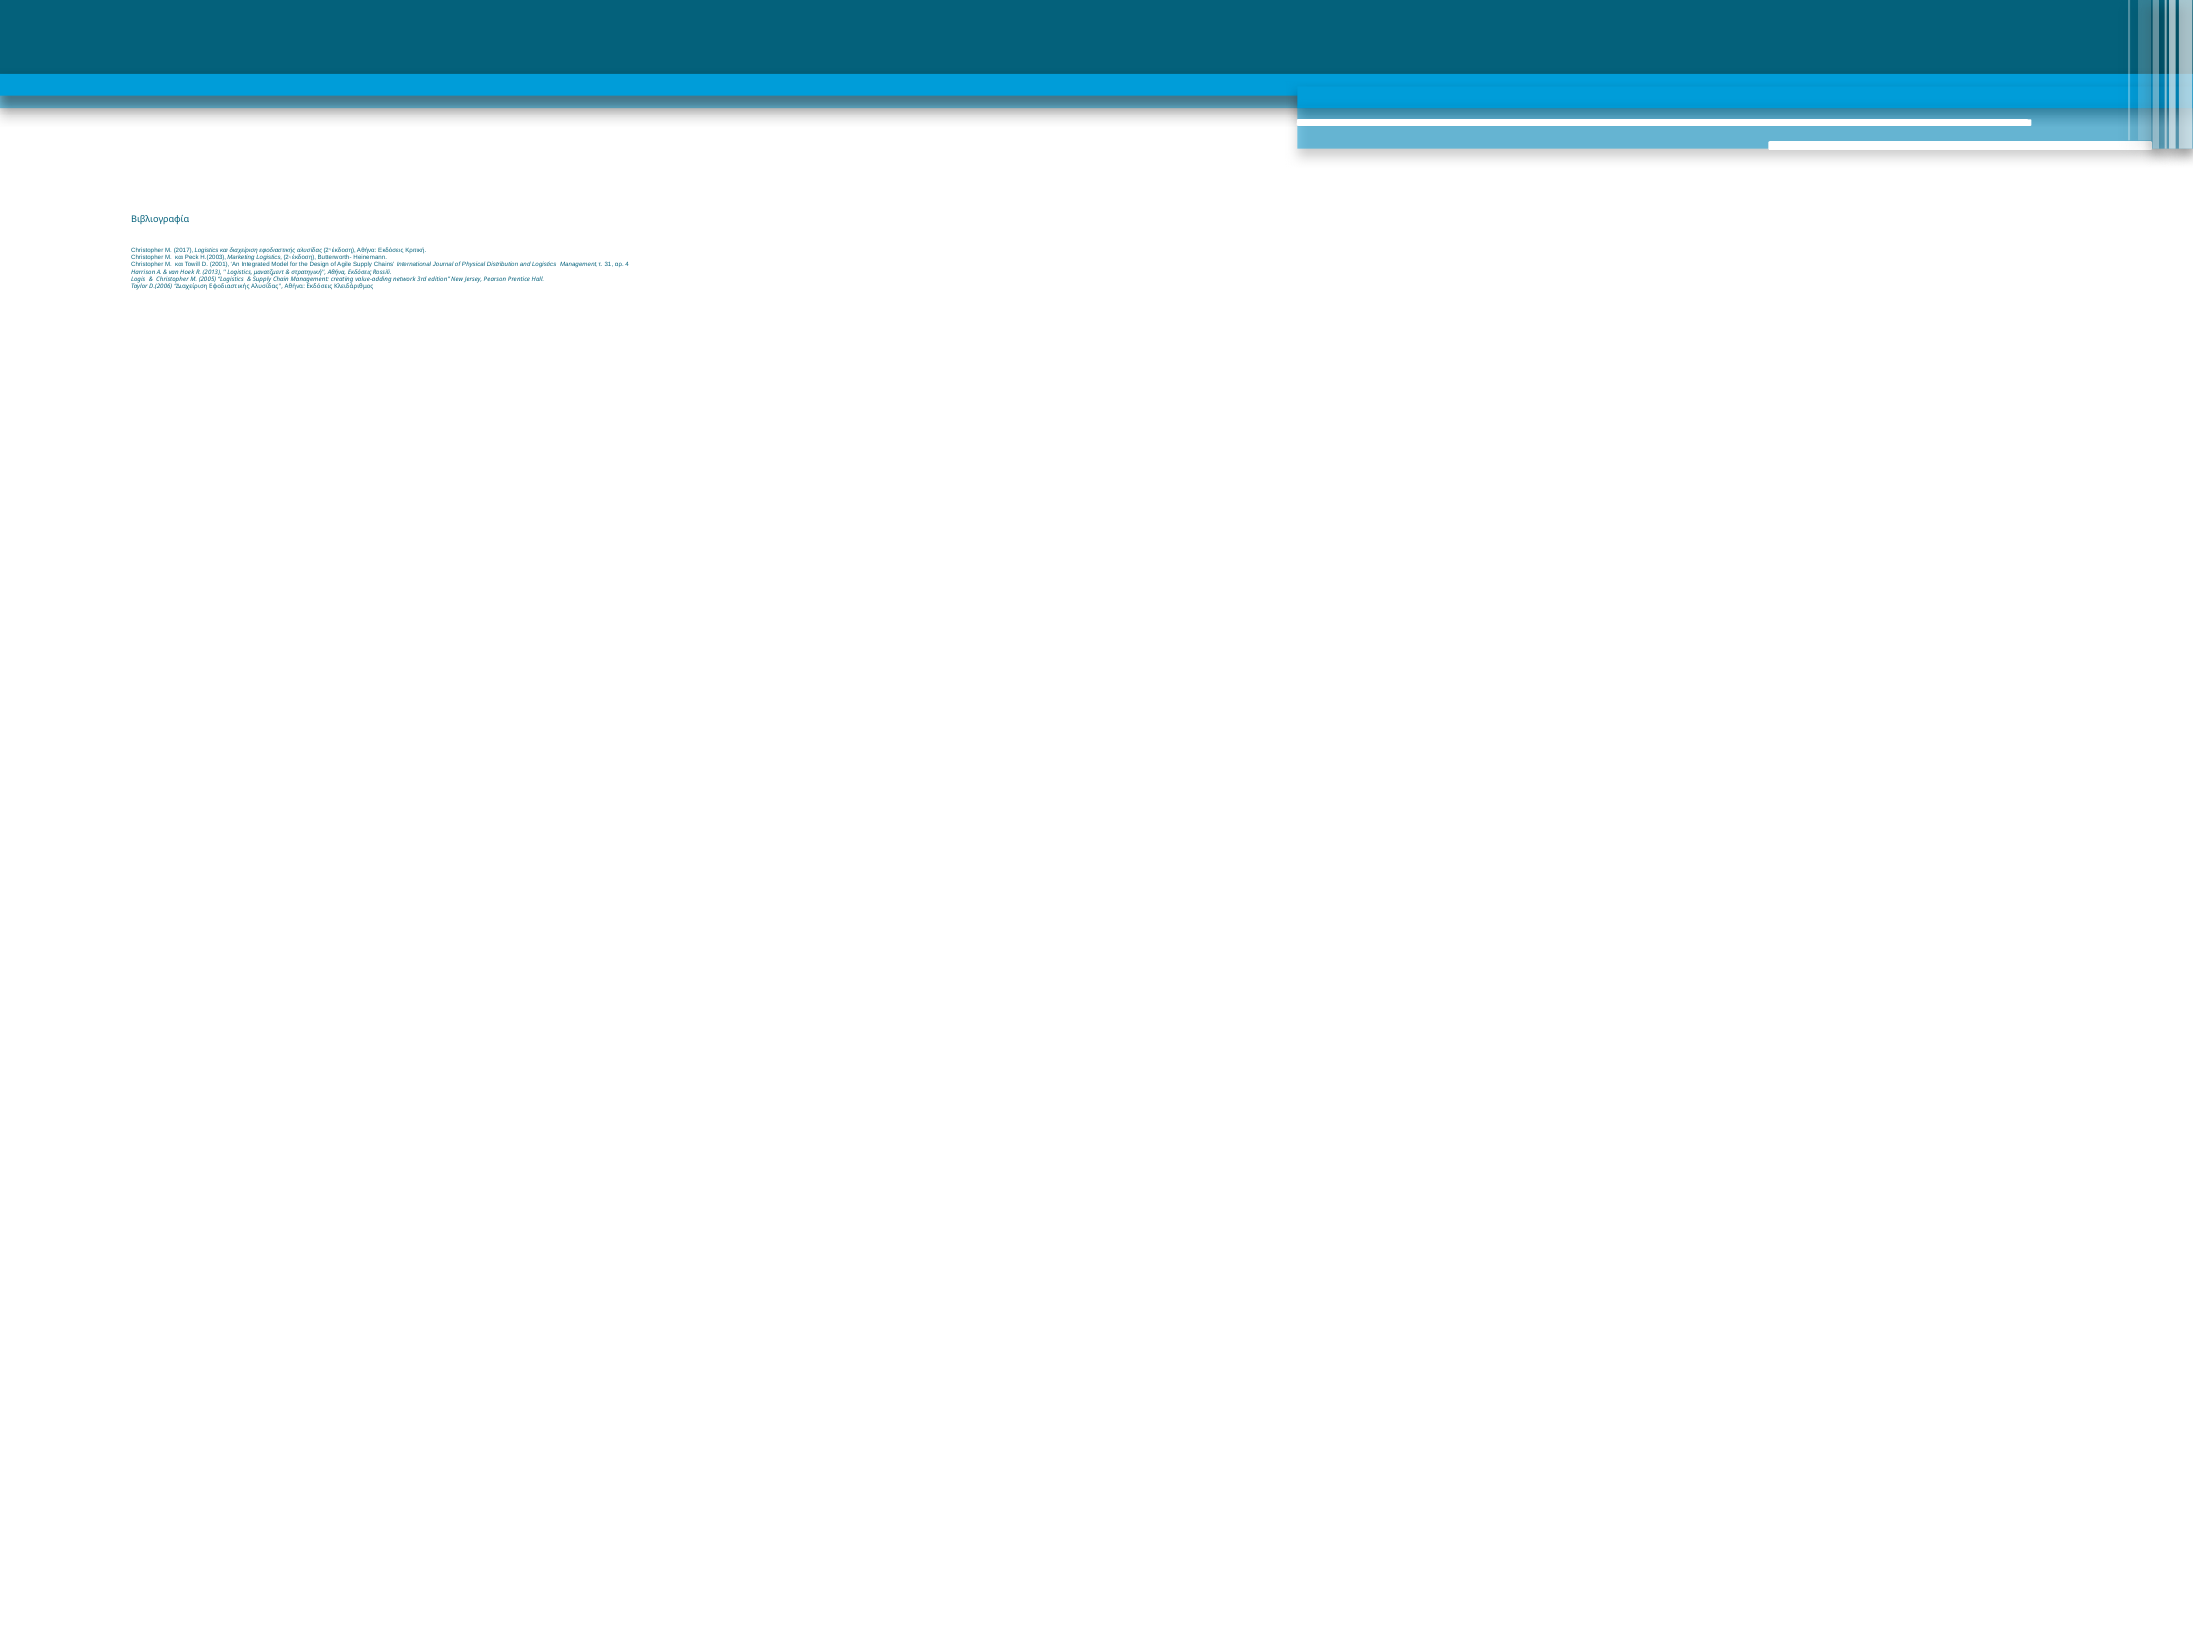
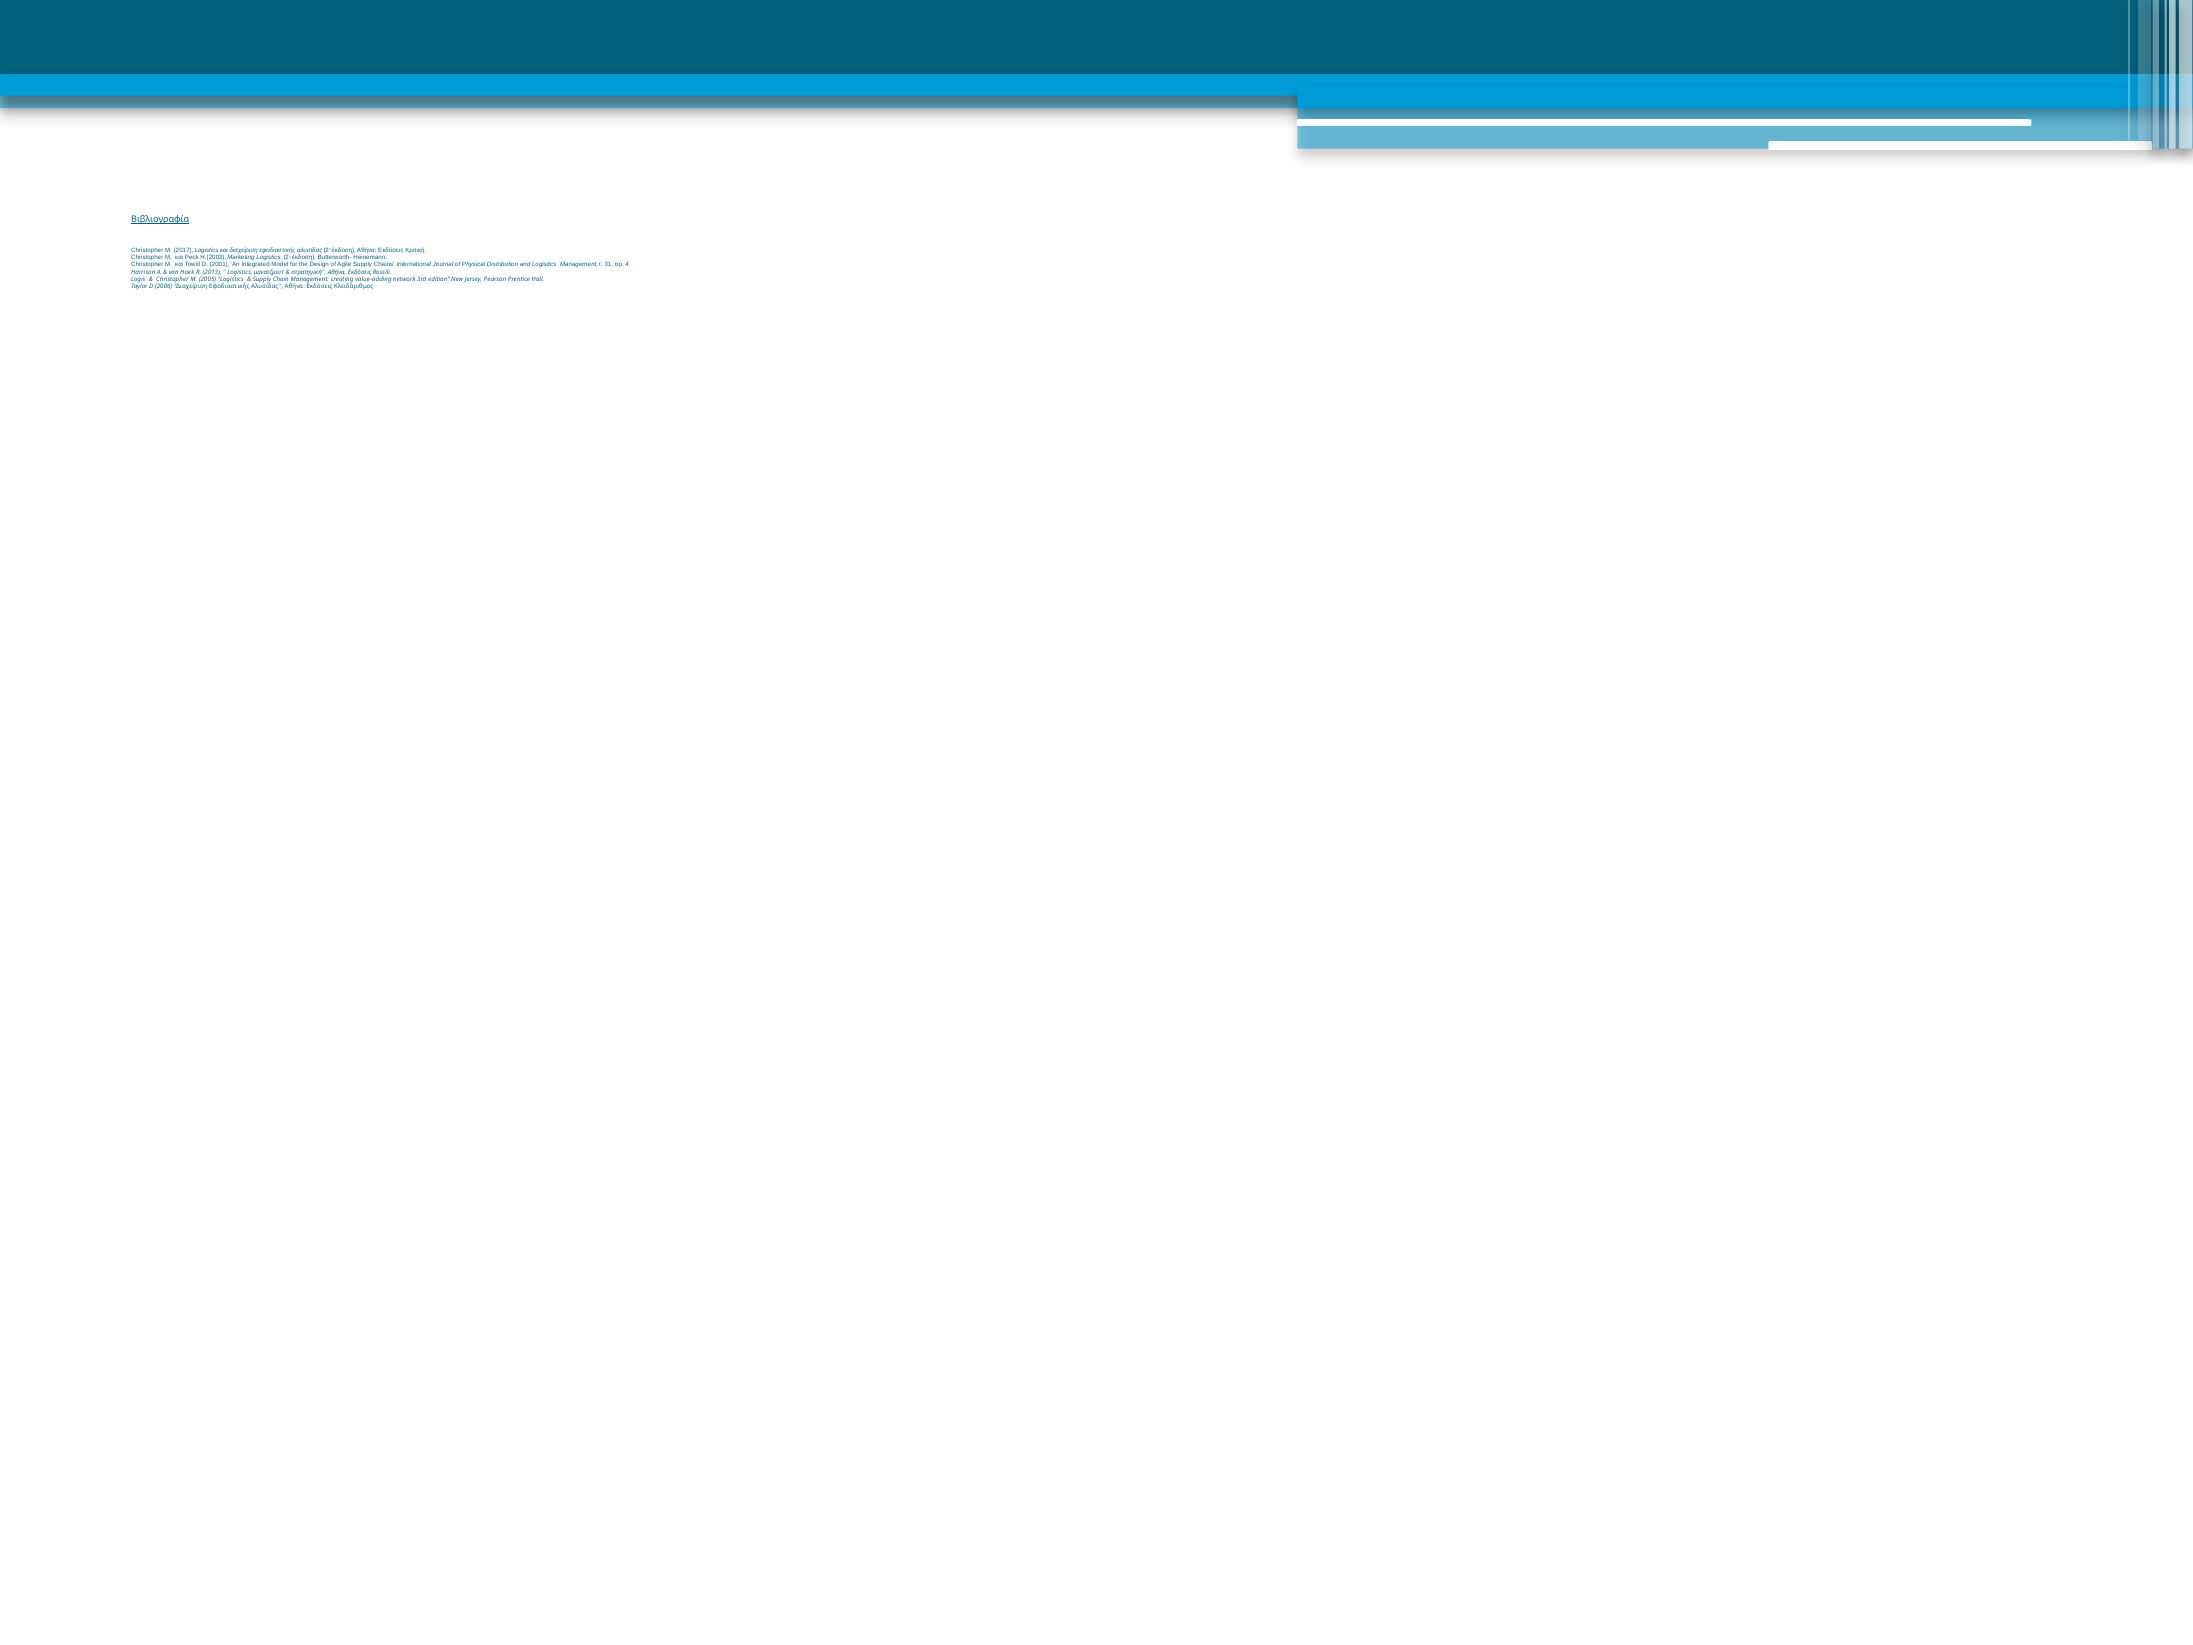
Βιβλιογραφία underline: none -> present (160, 219)
